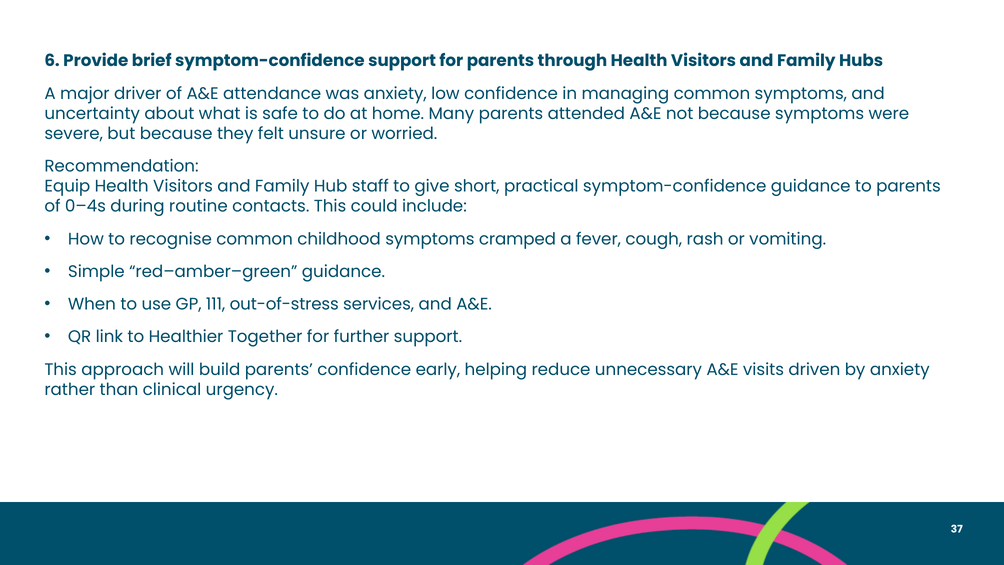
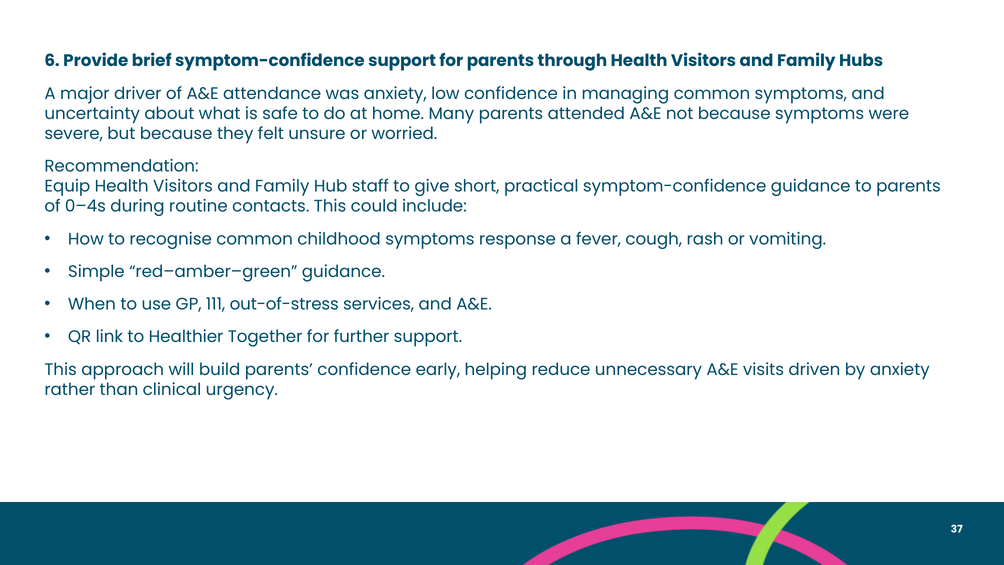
cramped: cramped -> response (517, 239)
